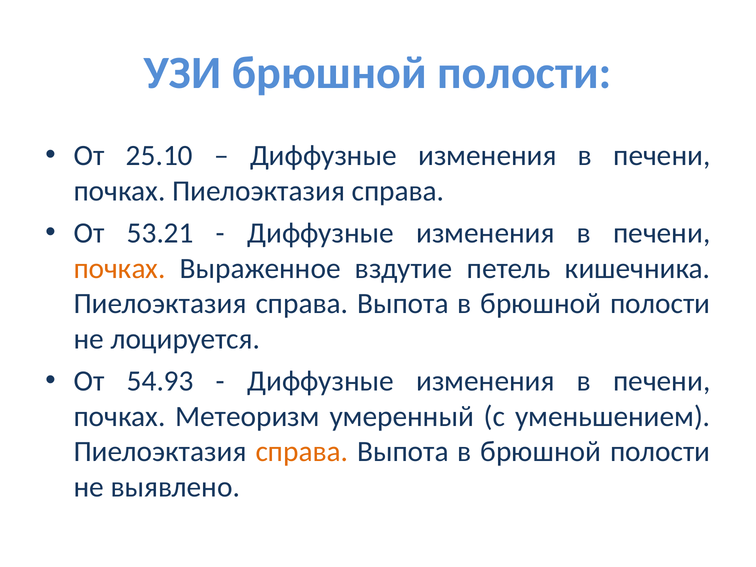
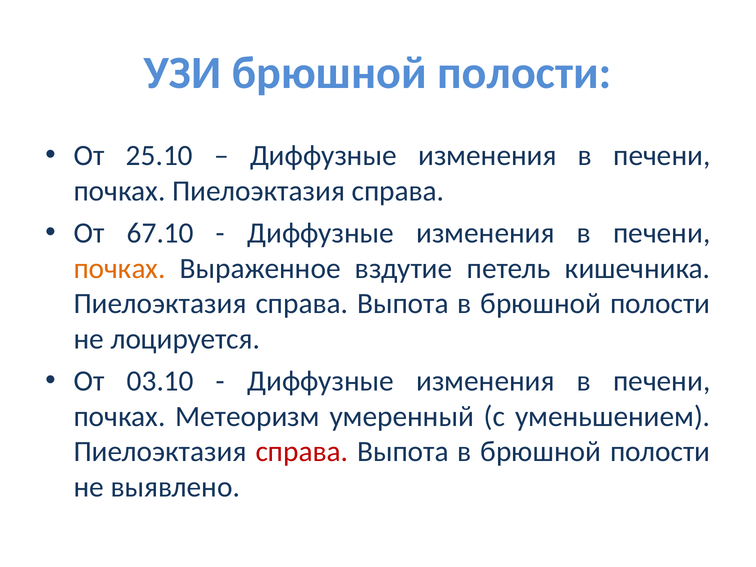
53.21: 53.21 -> 67.10 (160, 233)
54.93: 54.93 -> 03.10 (160, 381)
справа colour: orange -> red (302, 452)
